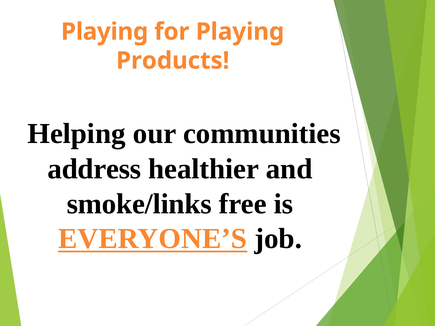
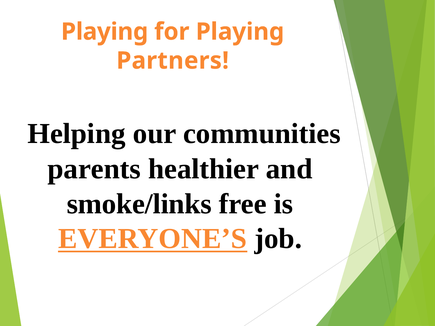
Products: Products -> Partners (173, 61)
address: address -> parents (94, 169)
